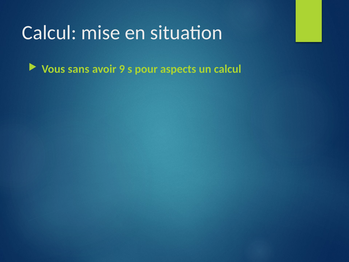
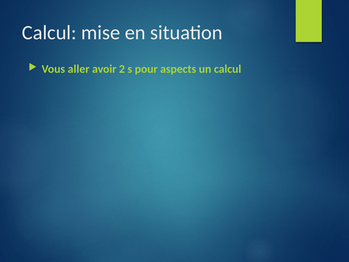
sans: sans -> aller (79, 69)
9: 9 -> 2 (122, 69)
